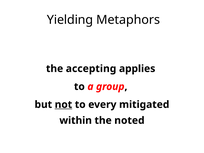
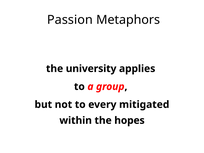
Yielding: Yielding -> Passion (70, 20)
accepting: accepting -> university (91, 69)
not underline: present -> none (63, 105)
noted: noted -> hopes (129, 120)
